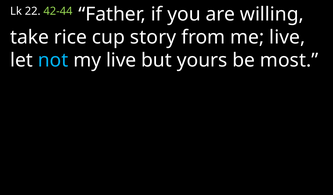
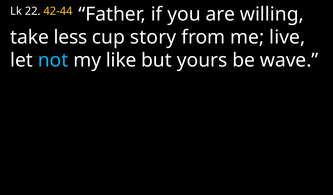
42-44 colour: light green -> yellow (58, 11)
rice: rice -> less (71, 37)
my live: live -> like (121, 60)
most: most -> wave (289, 60)
